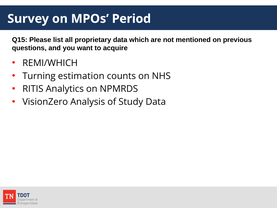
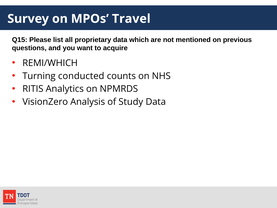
Period: Period -> Travel (131, 19)
estimation: estimation -> conducted (81, 76)
